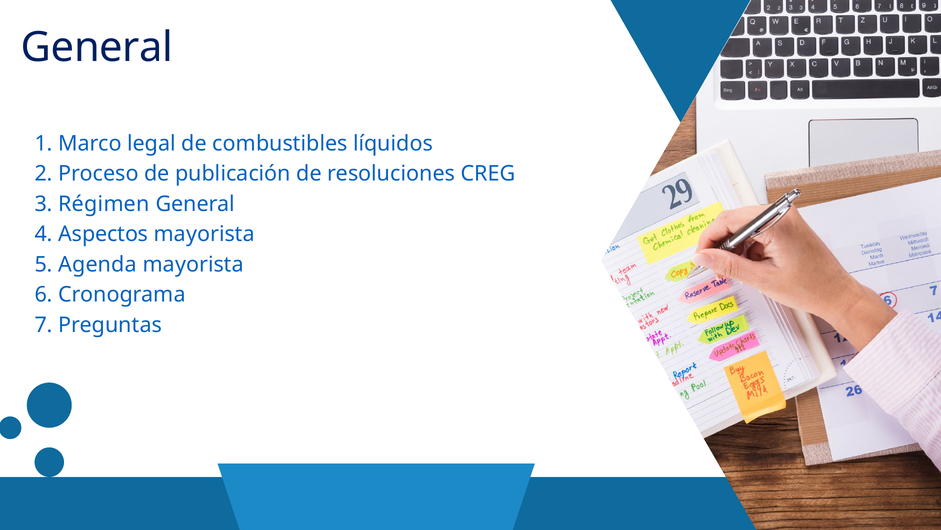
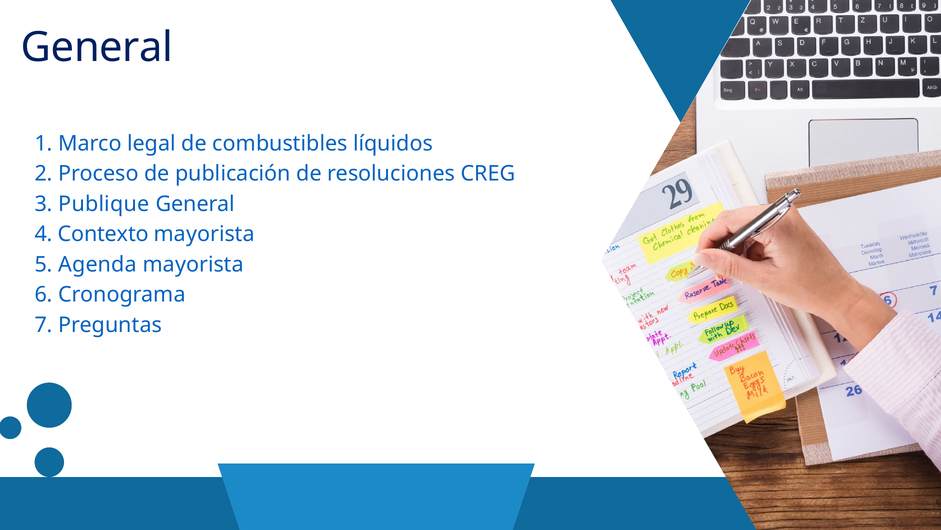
Régimen: Régimen -> Publique (104, 204)
Aspectos: Aspectos -> Contexto (103, 234)
